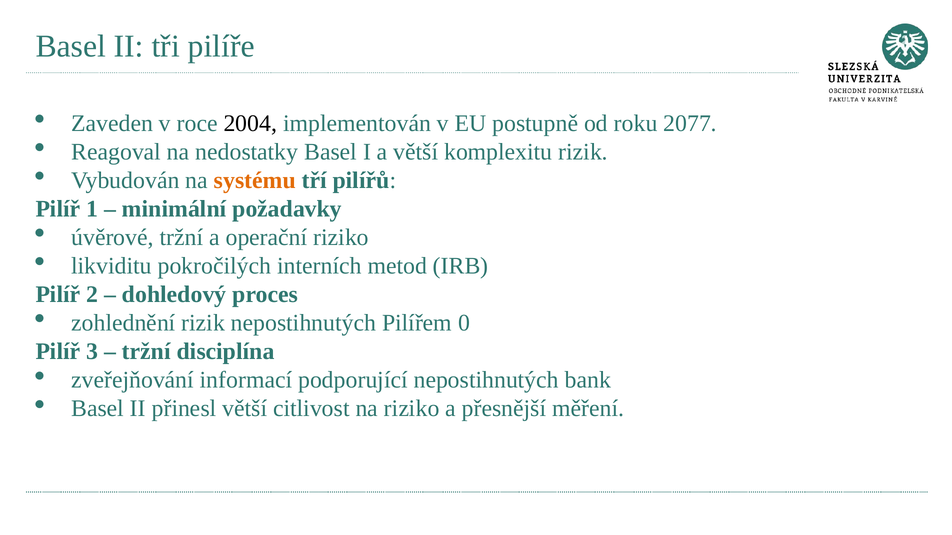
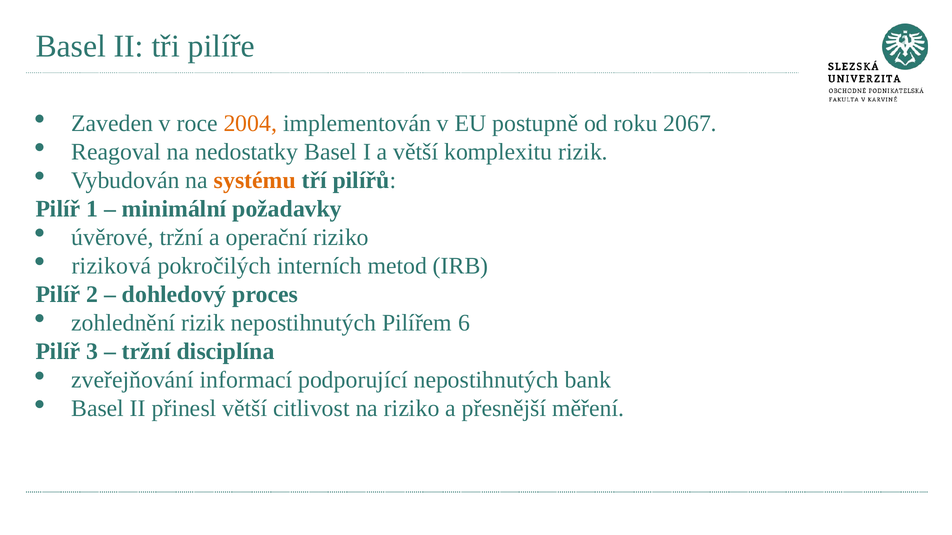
2004 colour: black -> orange (250, 123)
2077: 2077 -> 2067 (690, 123)
likviditu: likviditu -> riziková (111, 266)
0: 0 -> 6 (464, 323)
